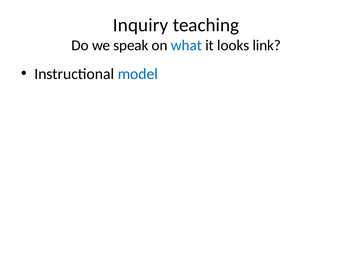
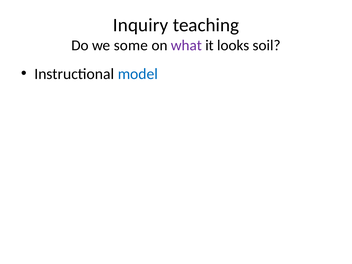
speak: speak -> some (131, 45)
what colour: blue -> purple (186, 45)
link: link -> soil (267, 45)
